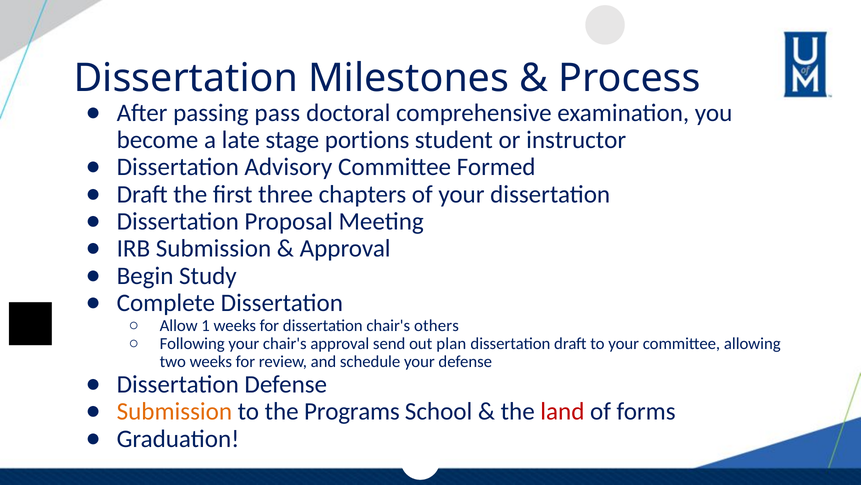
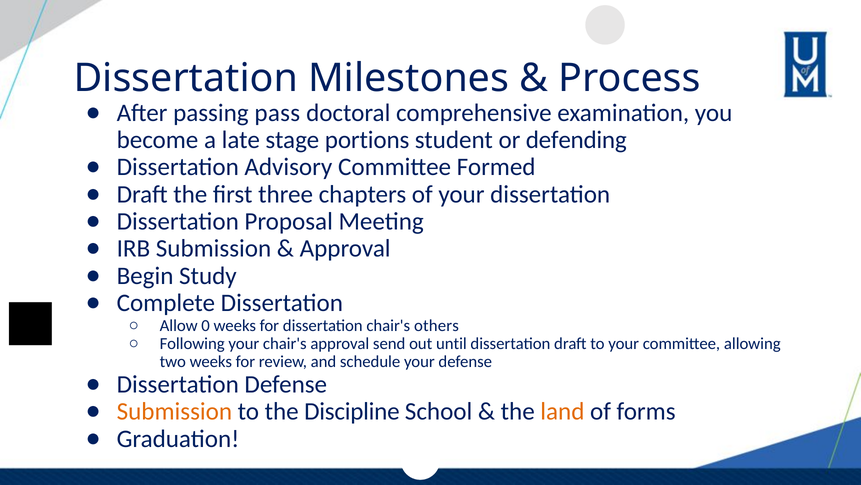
instructor: instructor -> defending (576, 140)
1: 1 -> 0 (206, 325)
plan: plan -> until (451, 343)
Programs: Programs -> Discipline (352, 411)
land colour: red -> orange (562, 411)
